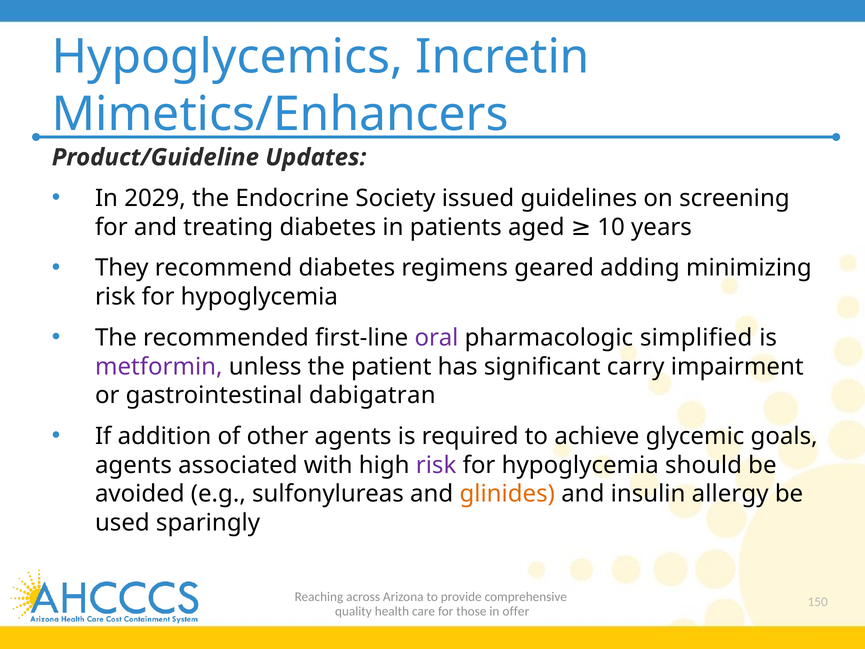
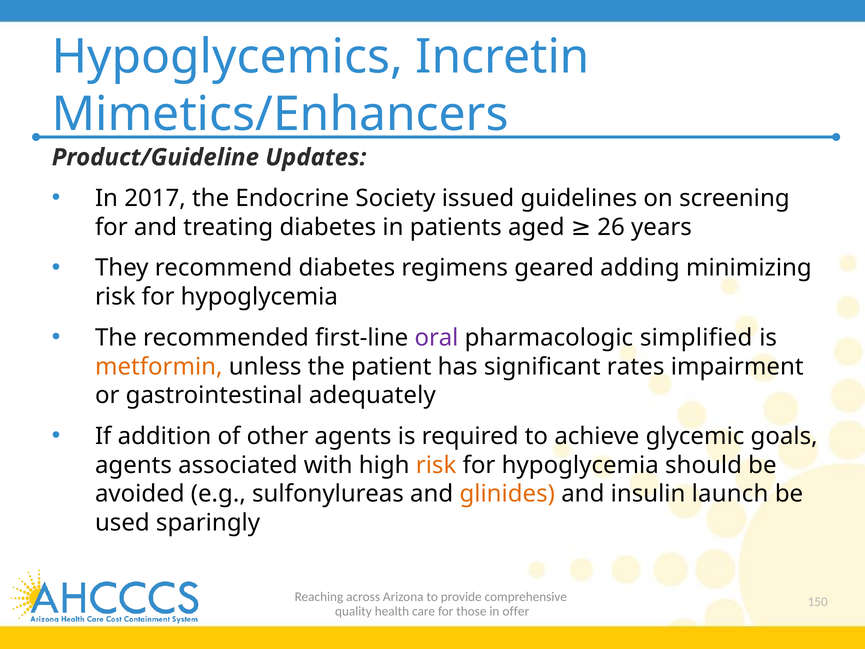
2029: 2029 -> 2017 (155, 198)
10: 10 -> 26 (611, 227)
metformin colour: purple -> orange (159, 366)
carry: carry -> rates (636, 366)
dabigatran: dabigatran -> adequately (372, 395)
risk colour: purple -> orange (436, 465)
allergy: allergy -> launch (730, 494)
